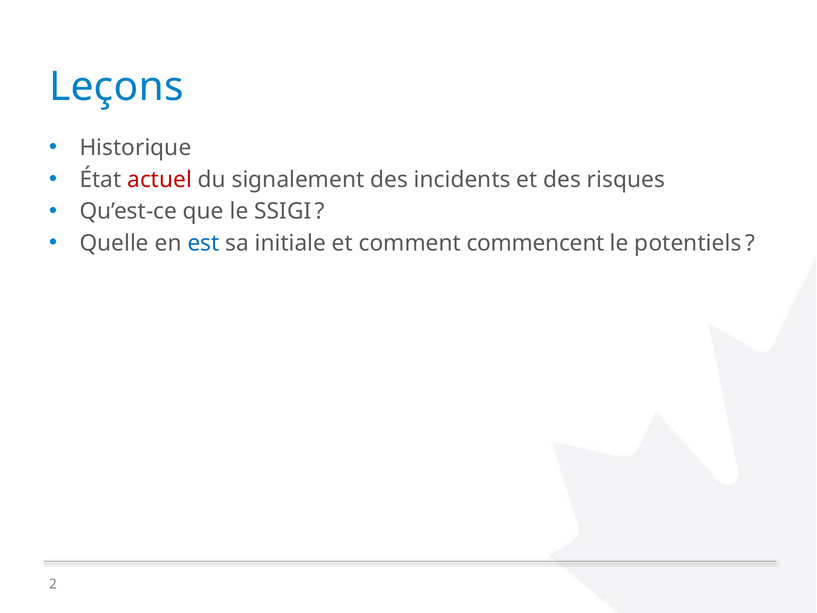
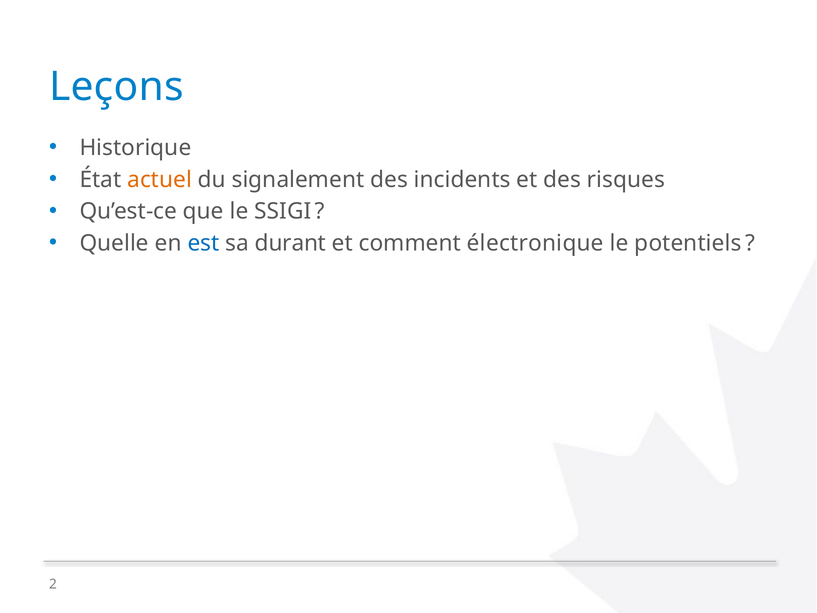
actuel colour: red -> orange (160, 179)
initiale: initiale -> durant (291, 243)
commencent: commencent -> électronique (535, 243)
